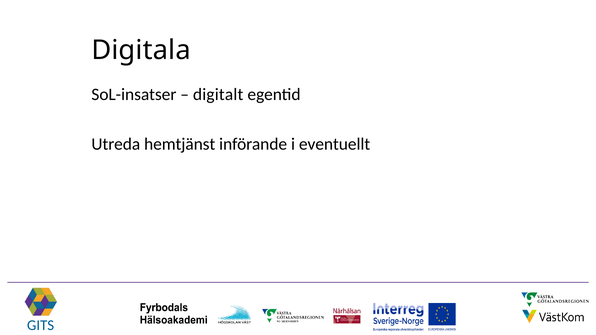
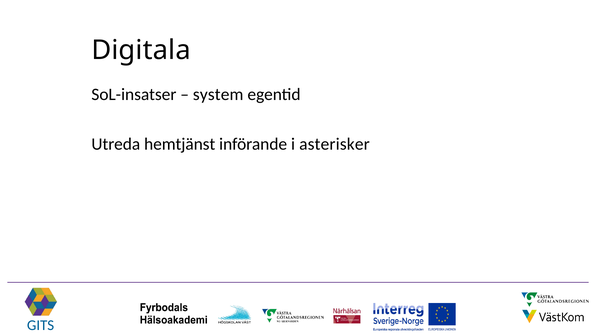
digitalt: digitalt -> system (218, 94)
eventuellt: eventuellt -> asterisker (334, 144)
